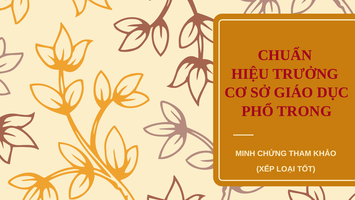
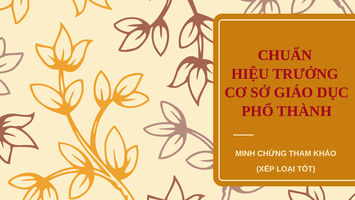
TRONG: TRONG -> THÀNH (304, 111)
